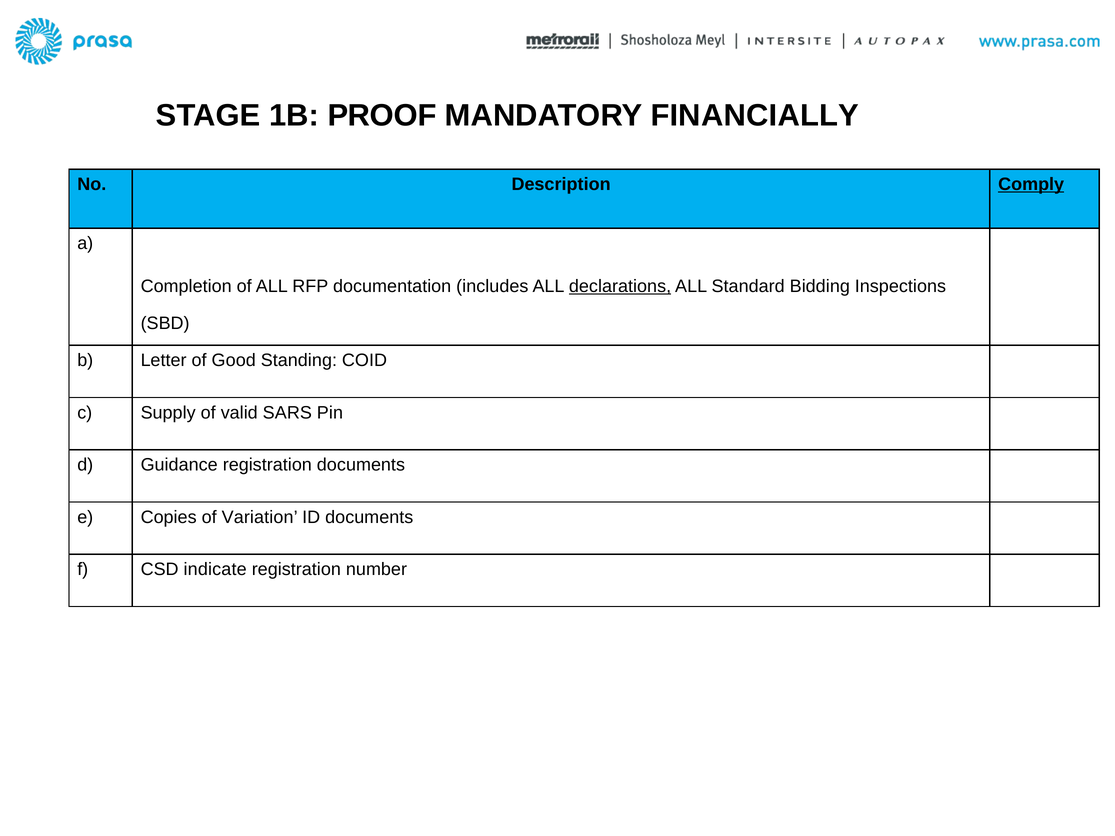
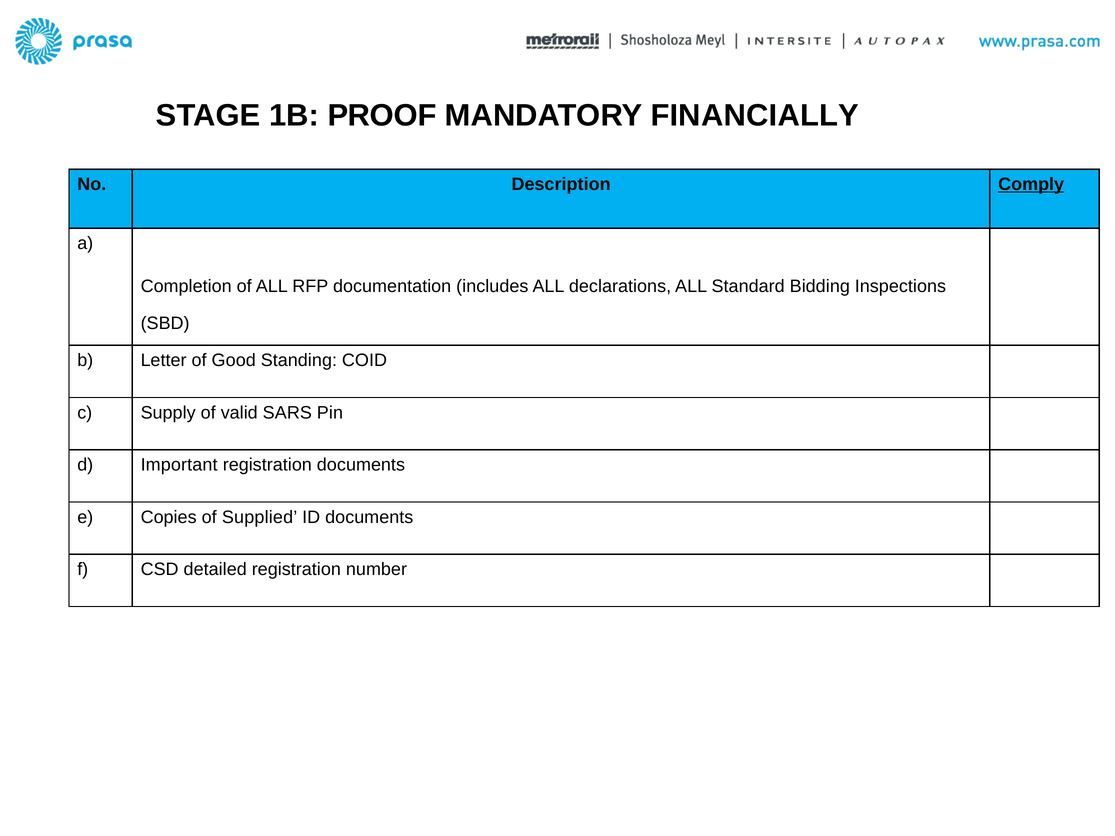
declarations underline: present -> none (620, 287)
Guidance: Guidance -> Important (179, 465)
Variation: Variation -> Supplied (260, 517)
indicate: indicate -> detailed (215, 570)
